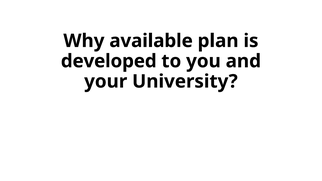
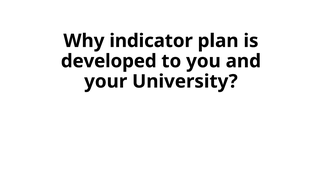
available: available -> indicator (151, 41)
